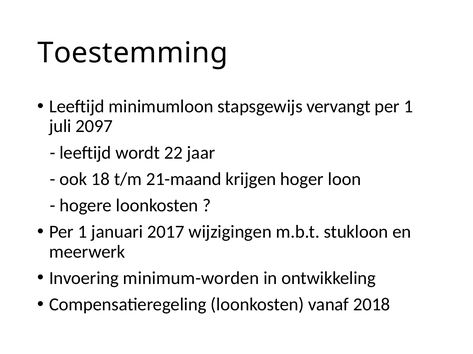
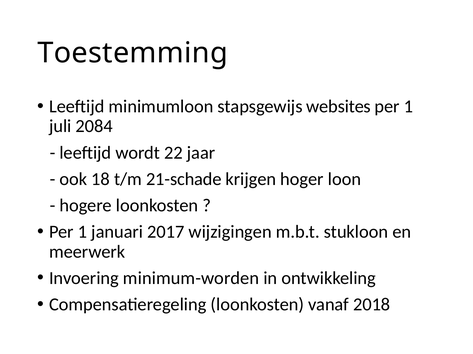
vervangt: vervangt -> websites (339, 107)
2097: 2097 -> 2084 (94, 126)
21-maand: 21-maand -> 21-schade (184, 179)
